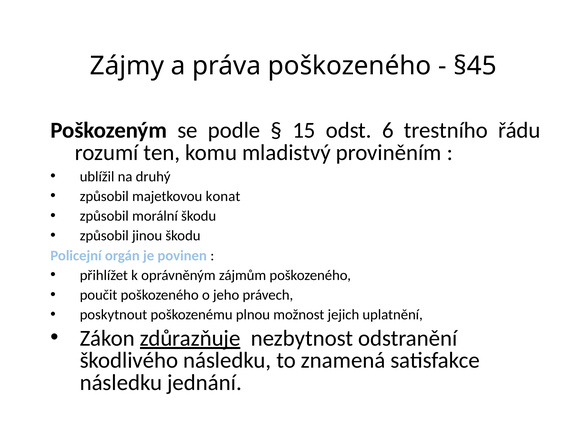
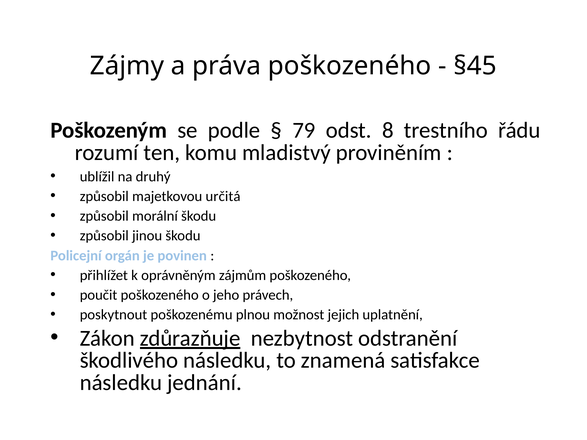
15: 15 -> 79 (304, 130)
6: 6 -> 8 (388, 130)
konat: konat -> určitá (223, 196)
